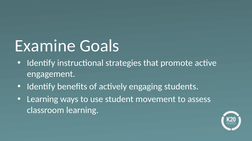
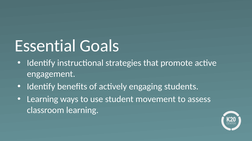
Examine: Examine -> Essential (45, 46)
